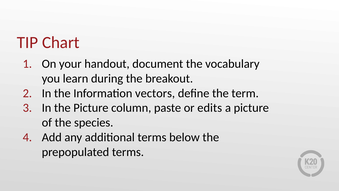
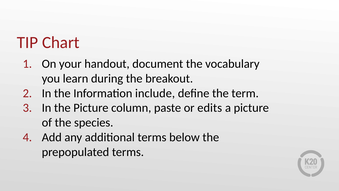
vectors: vectors -> include (155, 93)
